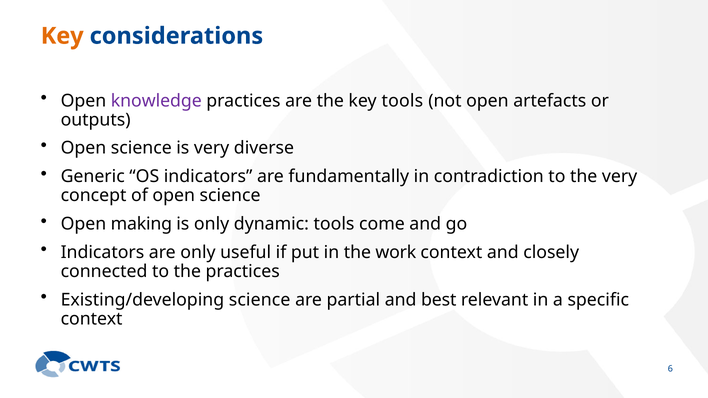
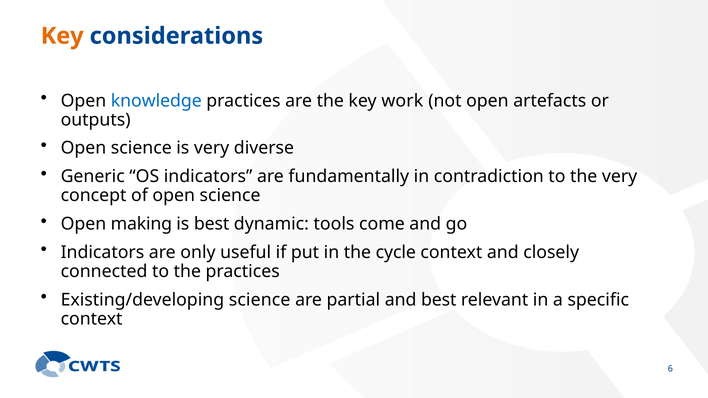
knowledge colour: purple -> blue (156, 101)
key tools: tools -> work (402, 101)
is only: only -> best (212, 224)
work: work -> cycle (396, 253)
